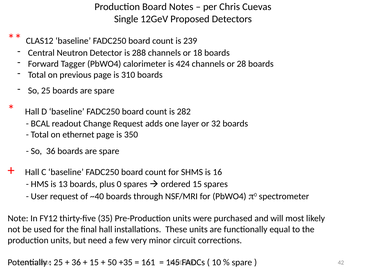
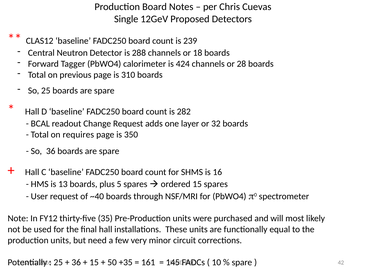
ethernet: ethernet -> requires (78, 134)
0: 0 -> 5 (119, 184)
